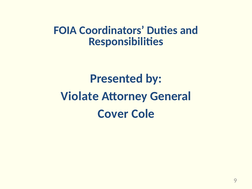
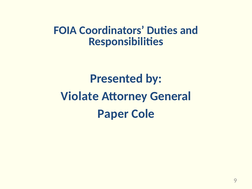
Cover: Cover -> Paper (113, 114)
